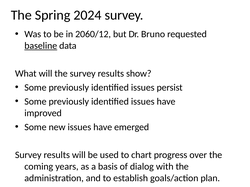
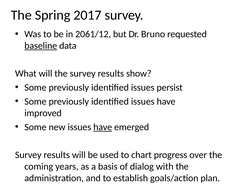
2024: 2024 -> 2017 (88, 15)
2060/12: 2060/12 -> 2061/12 (93, 34)
have underline: none -> present (103, 127)
